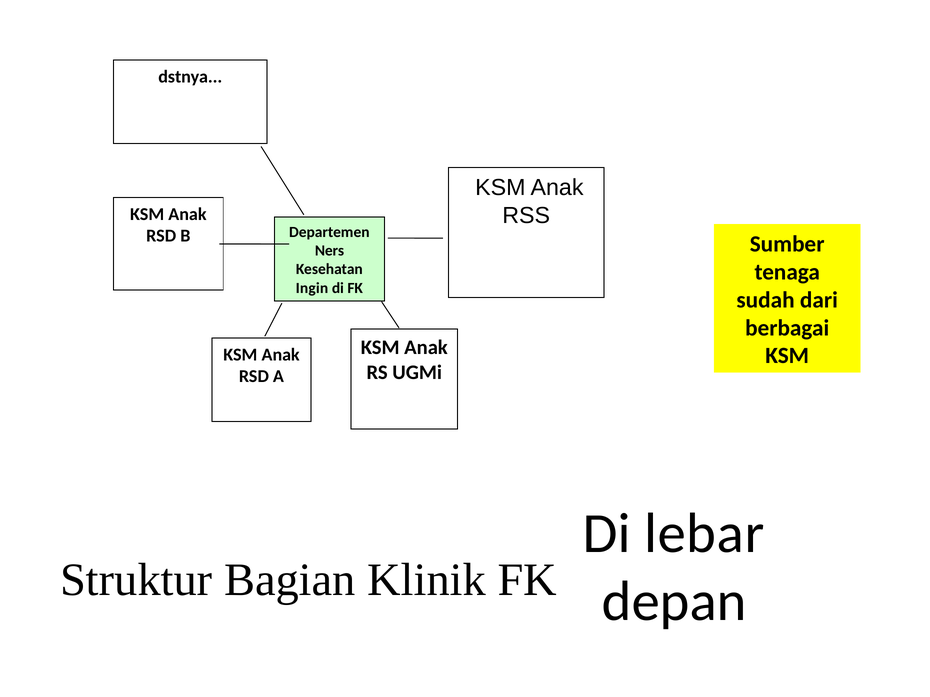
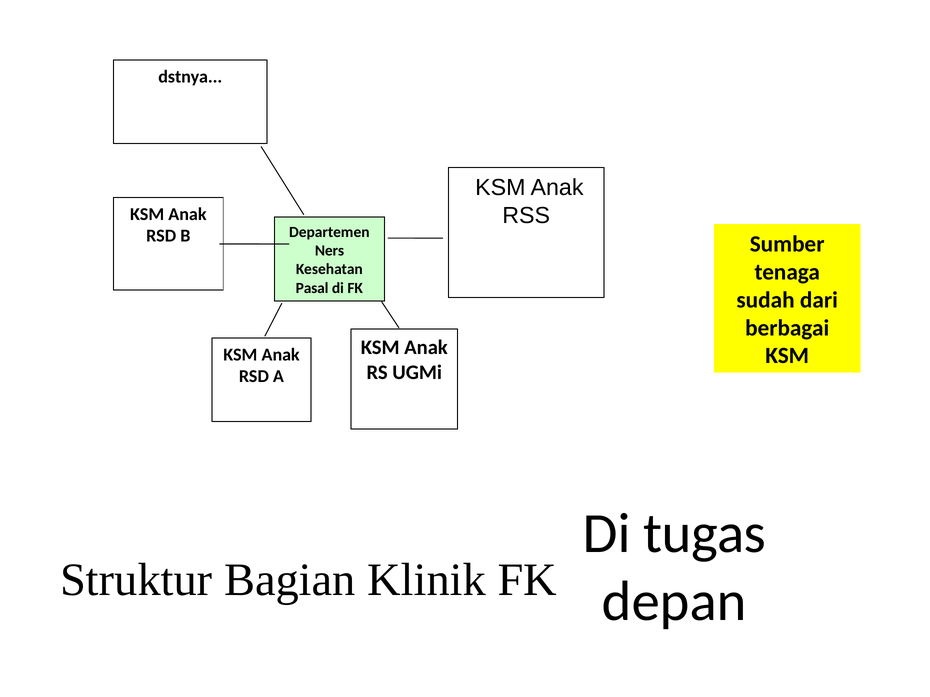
Ingin: Ingin -> Pasal (312, 288)
lebar: lebar -> tugas (705, 534)
